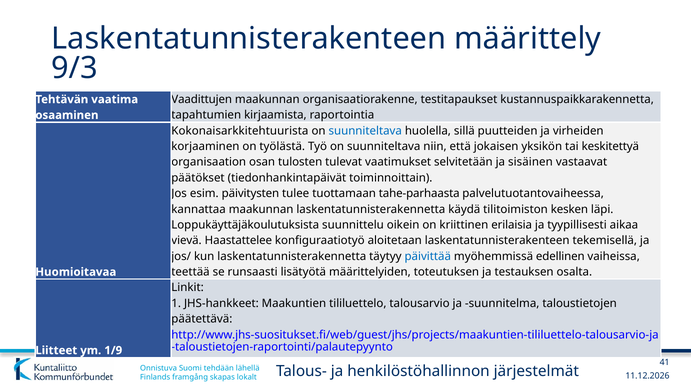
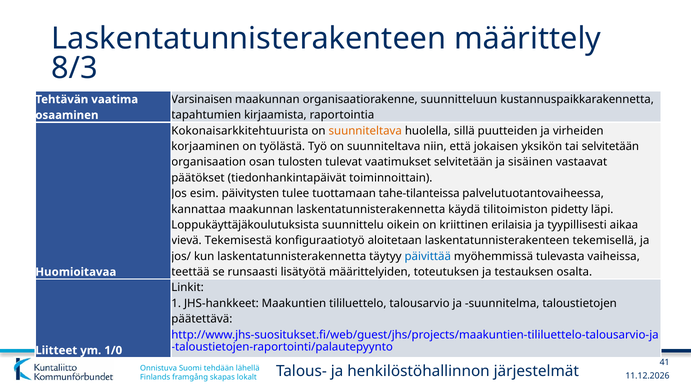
9/3: 9/3 -> 8/3 (75, 68)
Vaadittujen: Vaadittujen -> Varsinaisen (202, 99)
testitapaukset: testitapaukset -> suunnitteluun (459, 99)
suunniteltava colour: blue -> orange (365, 131)
tai keskitettyä: keskitettyä -> selvitetään (610, 146)
tahe-parhaasta: tahe-parhaasta -> tahe-tilanteissa (419, 193)
kesken: kesken -> pidetty (569, 209)
Haastattelee: Haastattelee -> Tekemisestä (238, 240)
edellinen: edellinen -> tulevasta (560, 256)
1/9: 1/9 -> 1/0 (113, 350)
